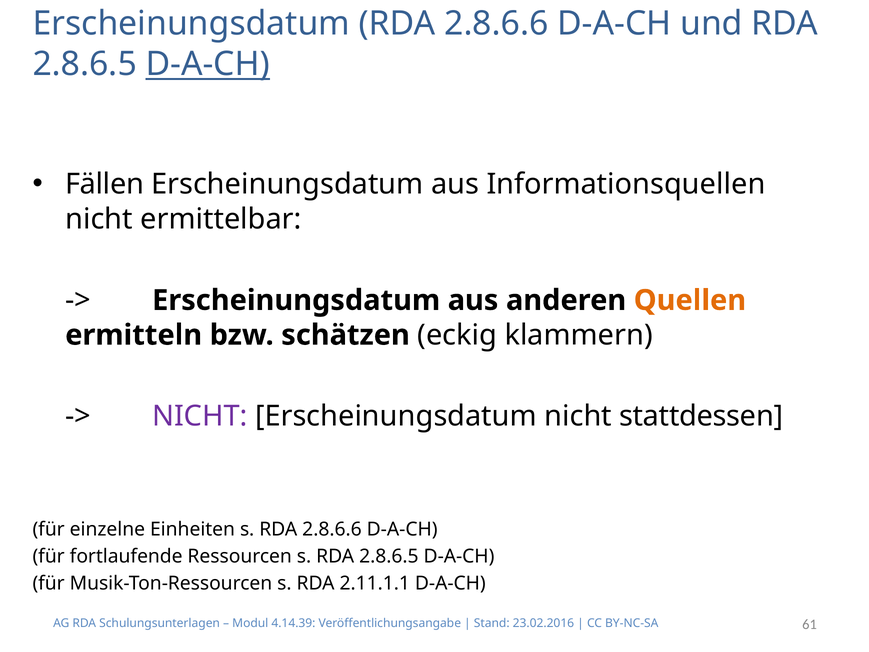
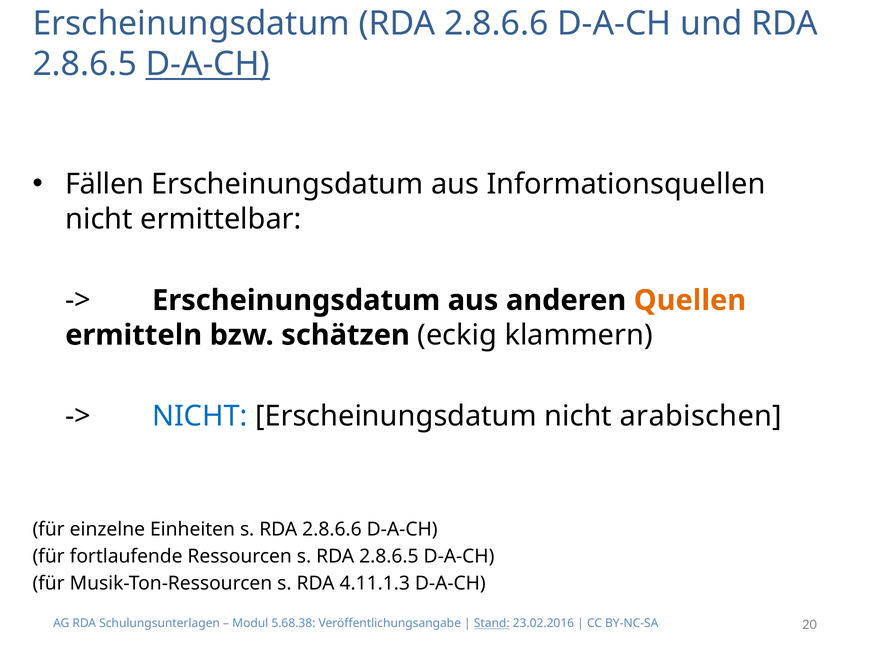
NICHT colour: purple -> blue (200, 416)
stattdessen: stattdessen -> arabischen (701, 416)
2.11.1.1: 2.11.1.1 -> 4.11.1.3 (375, 583)
4.14.39: 4.14.39 -> 5.68.38 (293, 623)
Stand underline: none -> present (492, 623)
61: 61 -> 20 (810, 624)
